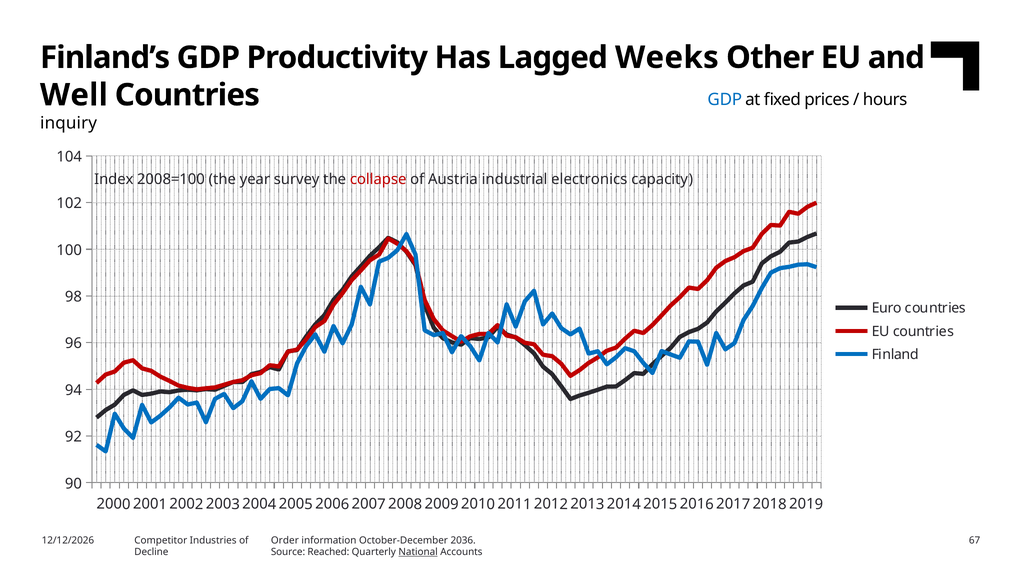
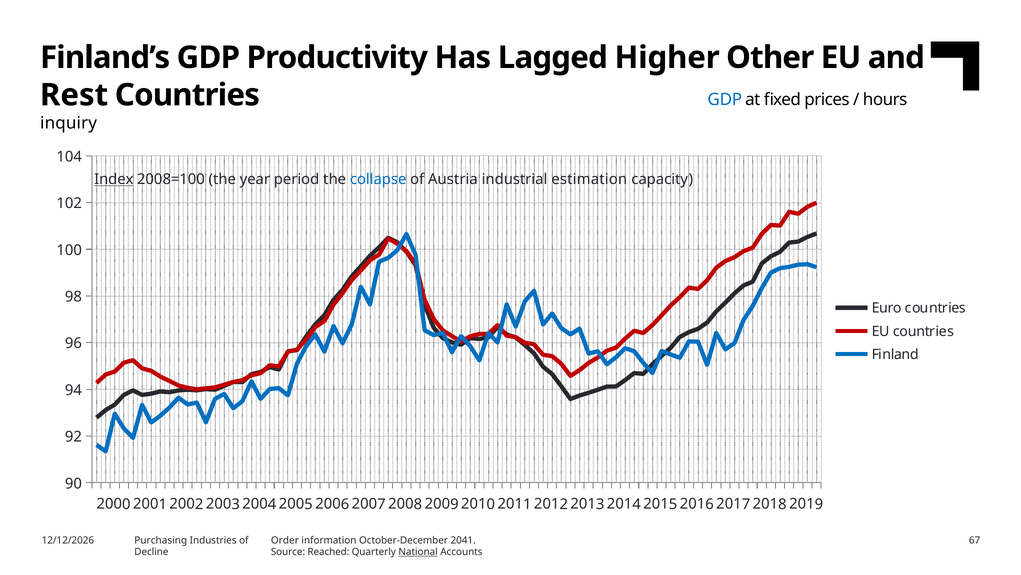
Weeks: Weeks -> Higher (667, 58)
Well: Well -> Rest (74, 95)
Index underline: none -> present (114, 179)
survey: survey -> period (297, 179)
collapse colour: red -> blue (378, 179)
electronics: electronics -> estimation (589, 179)
Competitor: Competitor -> Purchasing (161, 540)
2036: 2036 -> 2041 (463, 540)
